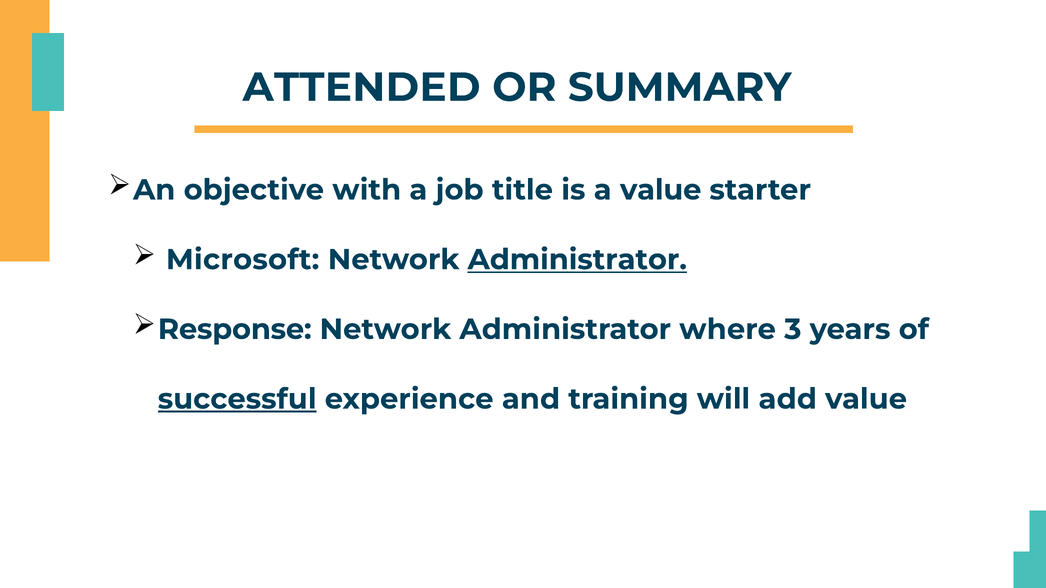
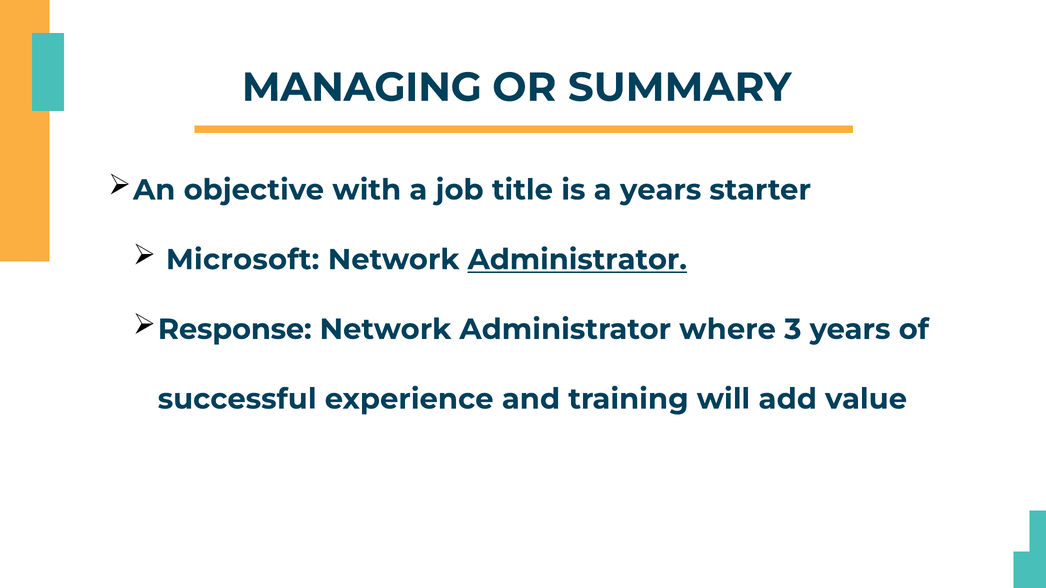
ATTENDED: ATTENDED -> MANAGING (362, 88)
a value: value -> years (661, 190)
successful underline: present -> none (237, 399)
